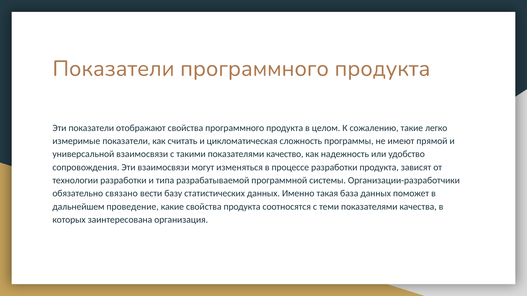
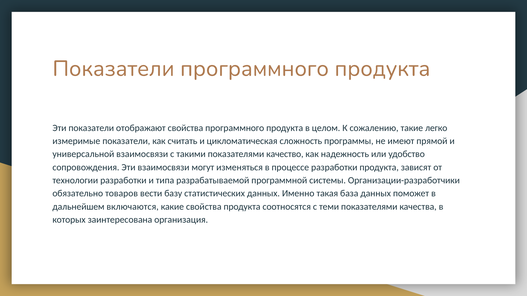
связано: связано -> товаров (122, 194)
проведение: проведение -> включаются (133, 207)
